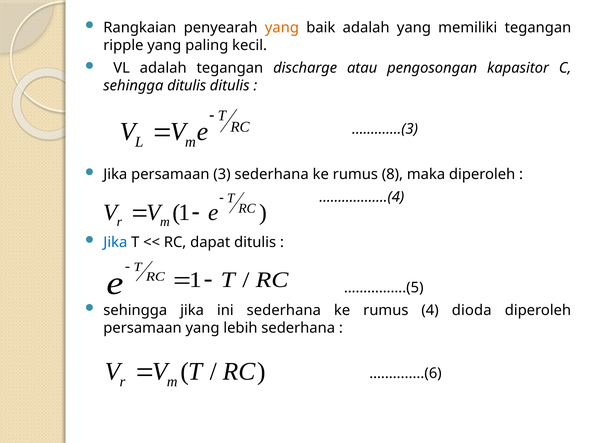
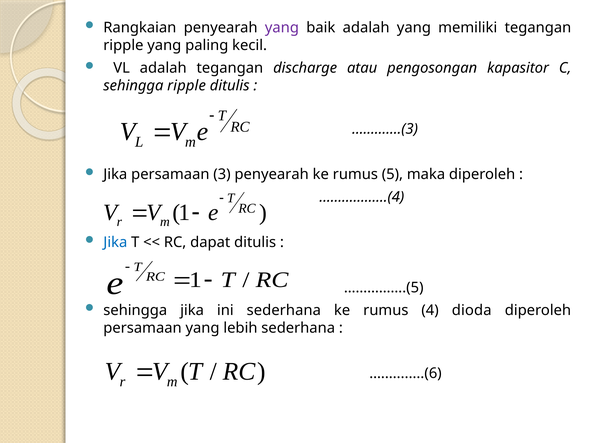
yang colour: orange -> purple (282, 28)
sehingga ditulis: ditulis -> ripple (187, 86)
3 sederhana: sederhana -> penyearah (272, 174)
8: 8 -> 5 (392, 174)
